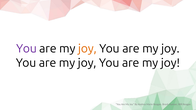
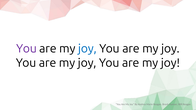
joy colour: orange -> blue (87, 49)
